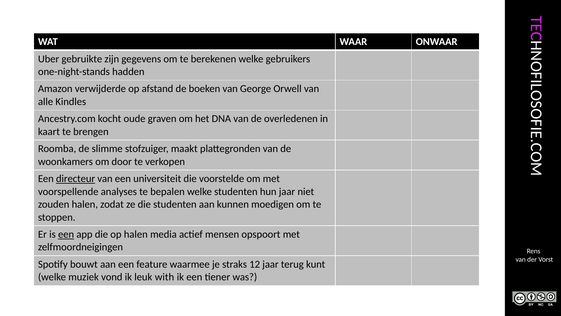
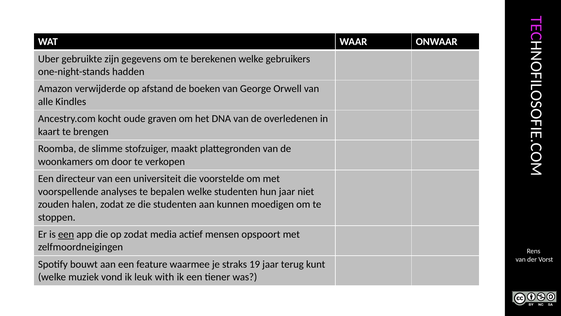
directeur underline: present -> none (76, 178)
op halen: halen -> zodat (136, 234)
12: 12 -> 19 (255, 264)
